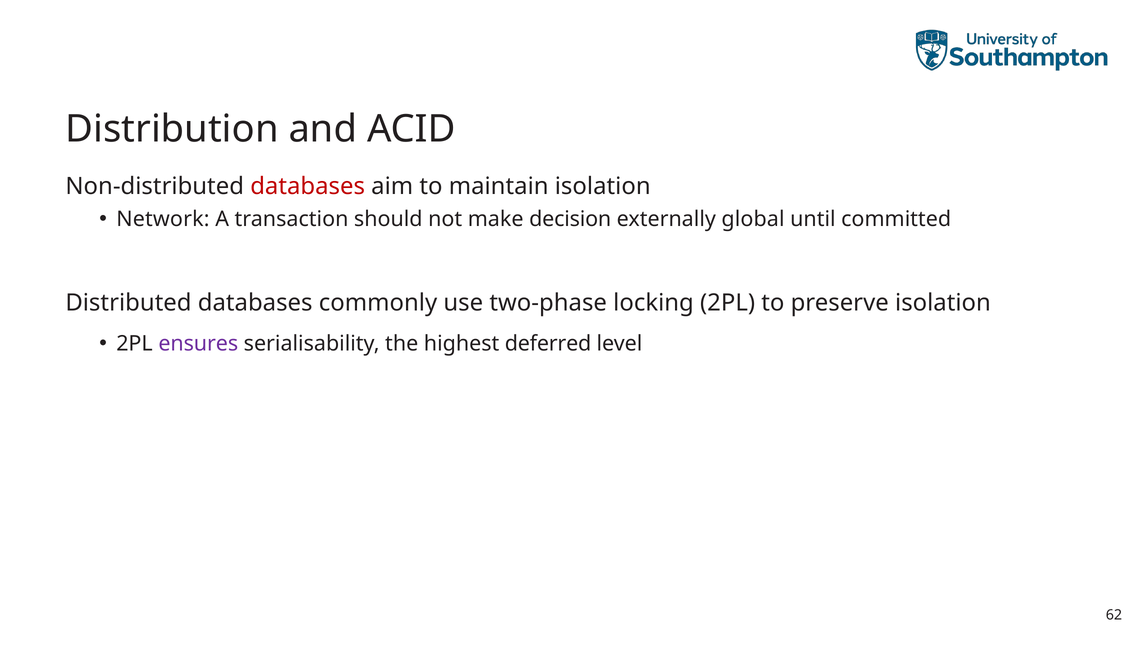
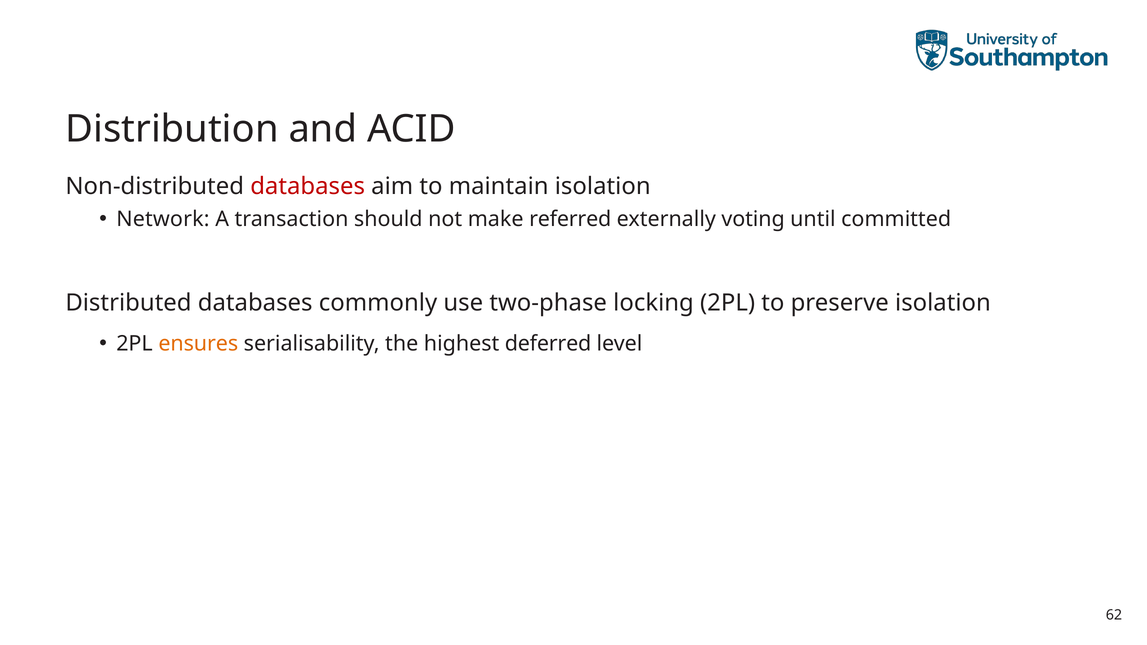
decision: decision -> referred (570, 219)
global: global -> voting (753, 219)
ensures colour: purple -> orange (198, 344)
